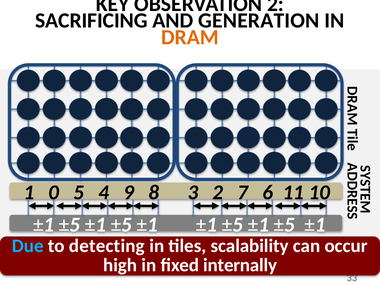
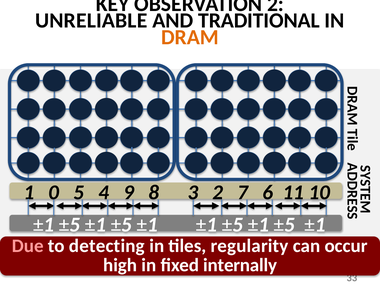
SACRIFICING: SACRIFICING -> UNRELIABLE (91, 21)
GENERATION: GENERATION -> TRADITIONAL (259, 21)
Due colour: light blue -> pink (28, 246)
scalability: scalability -> regularity (249, 246)
